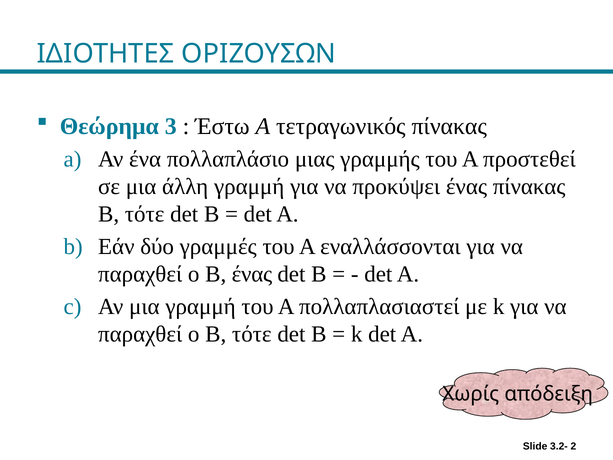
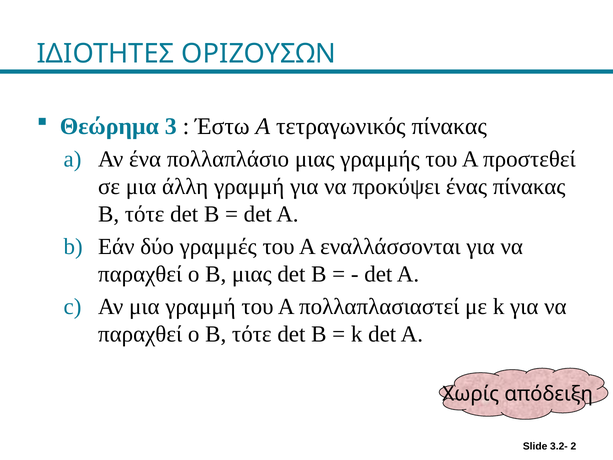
Β ένας: ένας -> μιας (252, 274)
